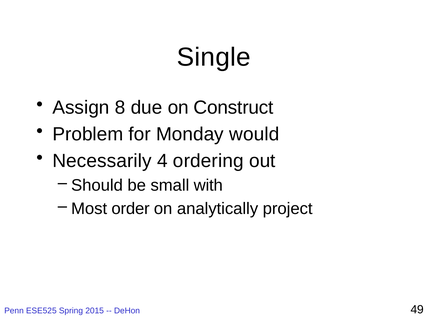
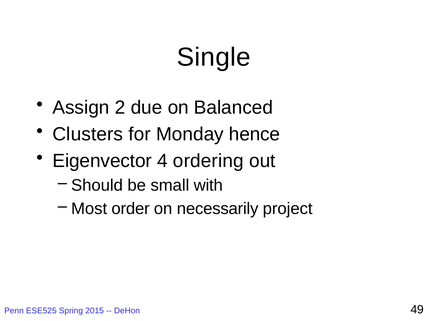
8: 8 -> 2 (120, 108)
Construct: Construct -> Balanced (233, 108)
Problem: Problem -> Clusters (88, 134)
would: would -> hence (255, 134)
Necessarily: Necessarily -> Eigenvector (102, 161)
analytically: analytically -> necessarily (218, 209)
